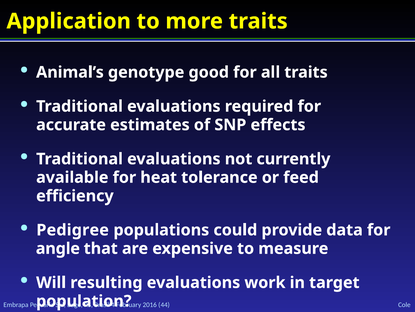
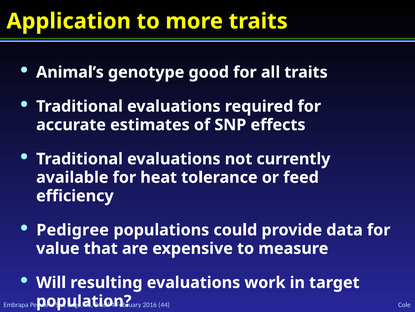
angle: angle -> value (58, 248)
